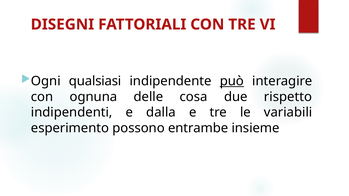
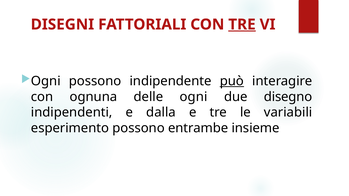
TRE underline: none -> present (242, 25)
Ogni qualsiasi: qualsiasi -> possono (95, 81)
delle cosa: cosa -> ogni (194, 97)
rispetto: rispetto -> disegno (288, 97)
